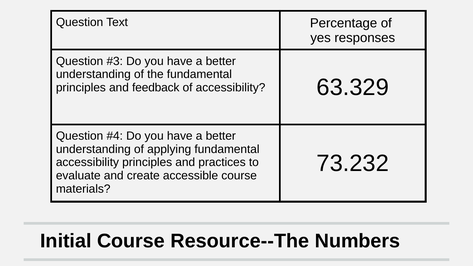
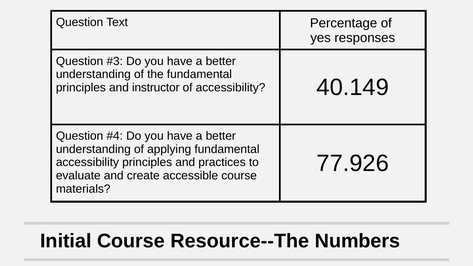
feedback: feedback -> instructor (156, 88)
63.329: 63.329 -> 40.149 (353, 87)
73.232: 73.232 -> 77.926 (353, 163)
